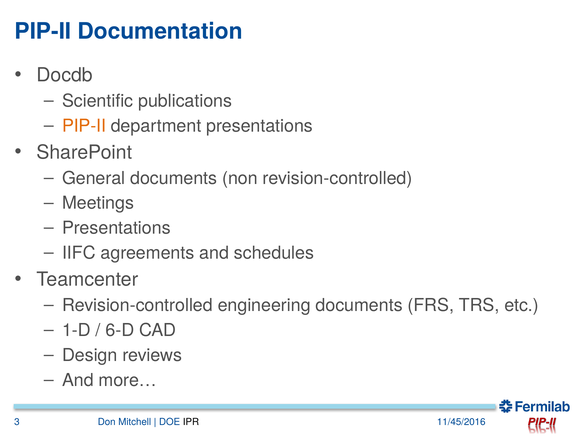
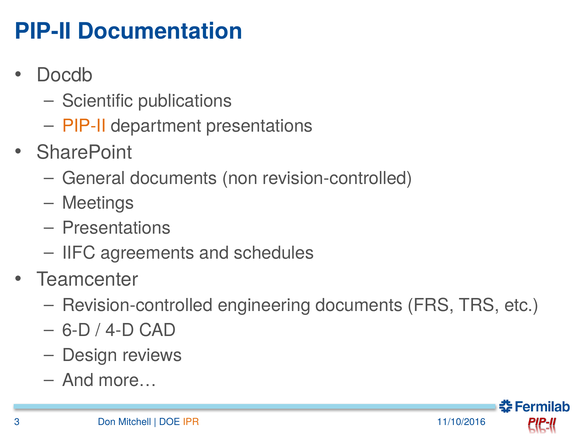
1-D: 1-D -> 6-D (76, 330)
6-D: 6-D -> 4-D (120, 330)
IPR colour: black -> orange (191, 422)
11/45/2016: 11/45/2016 -> 11/10/2016 (461, 422)
